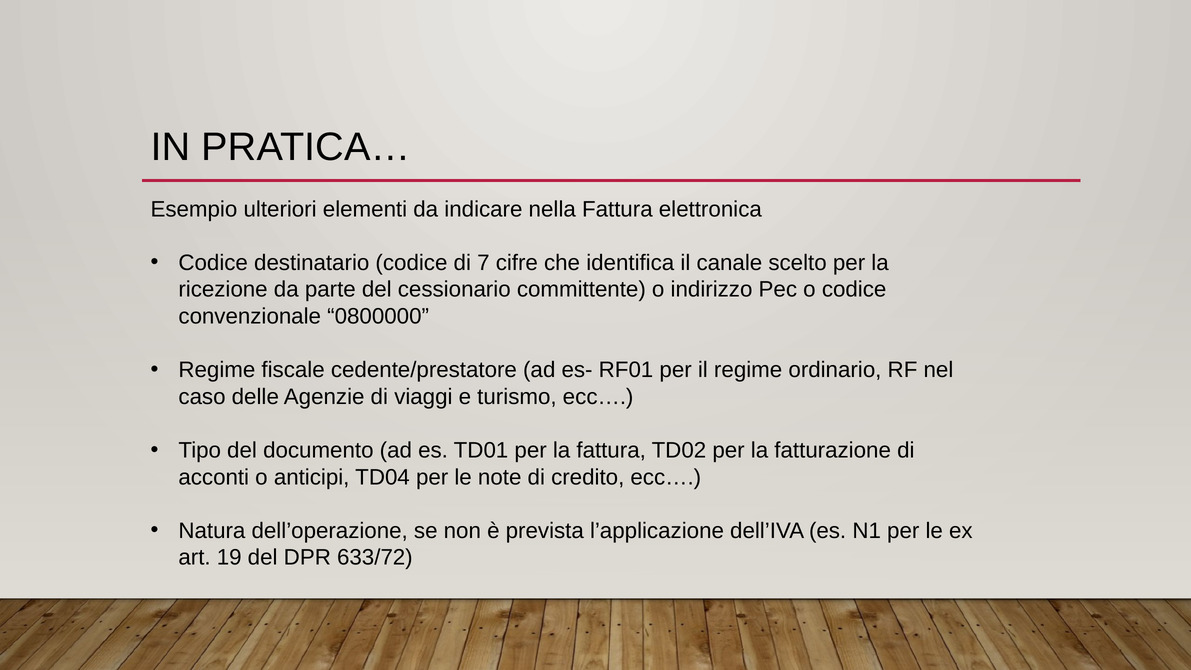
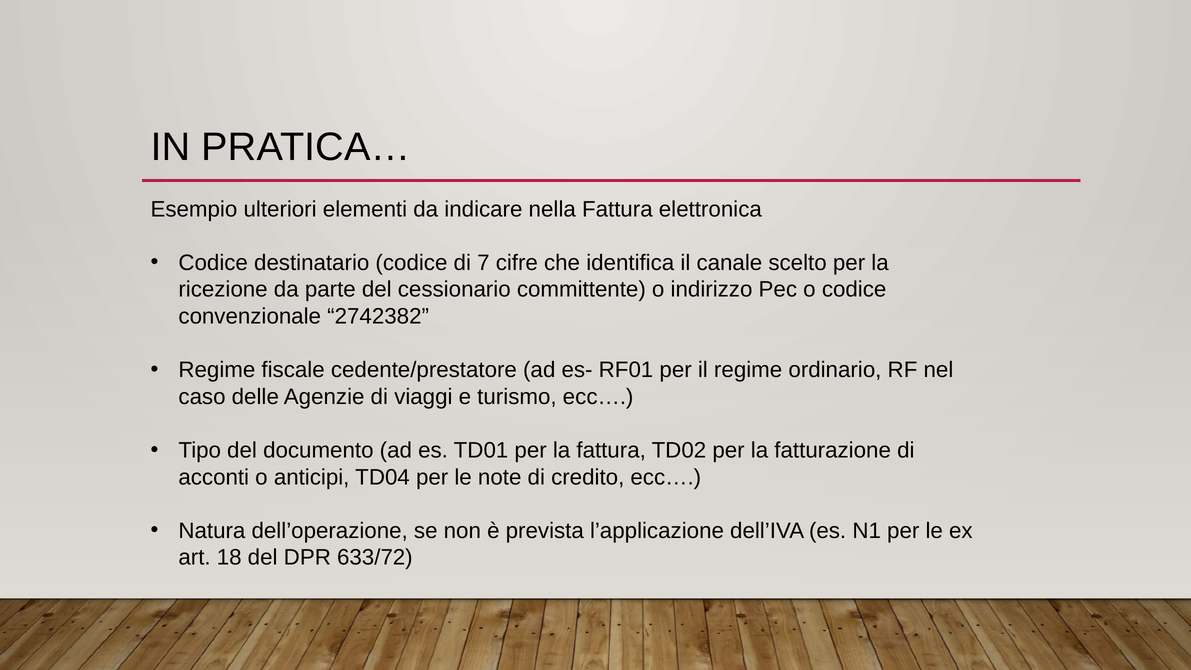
0800000: 0800000 -> 2742382 (378, 316)
19: 19 -> 18 (229, 558)
